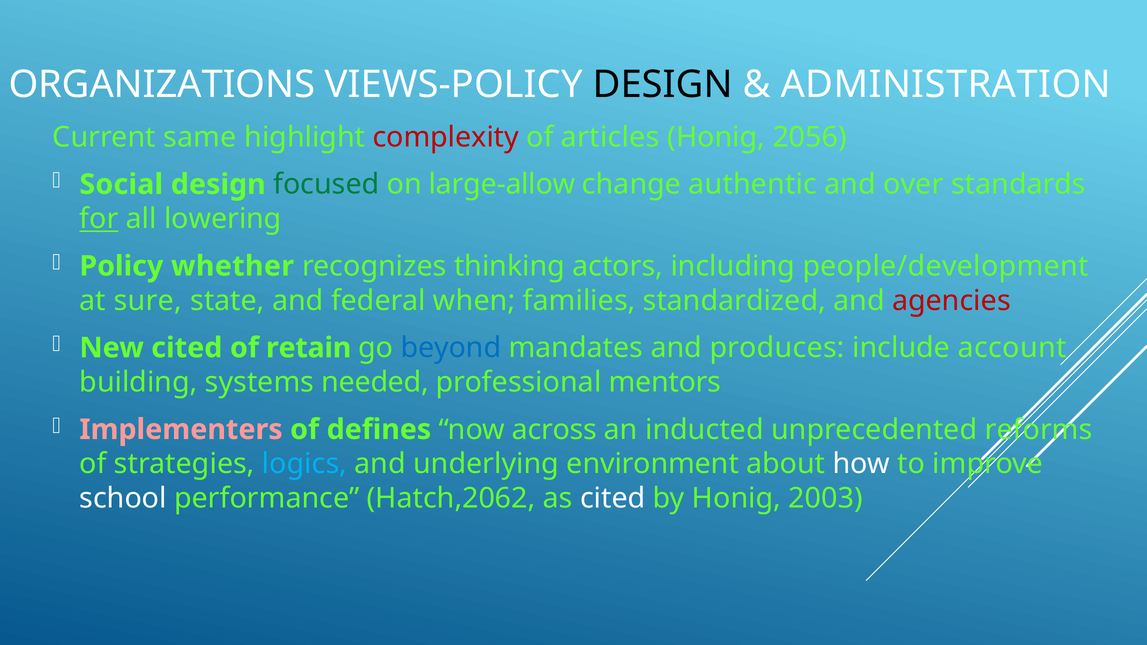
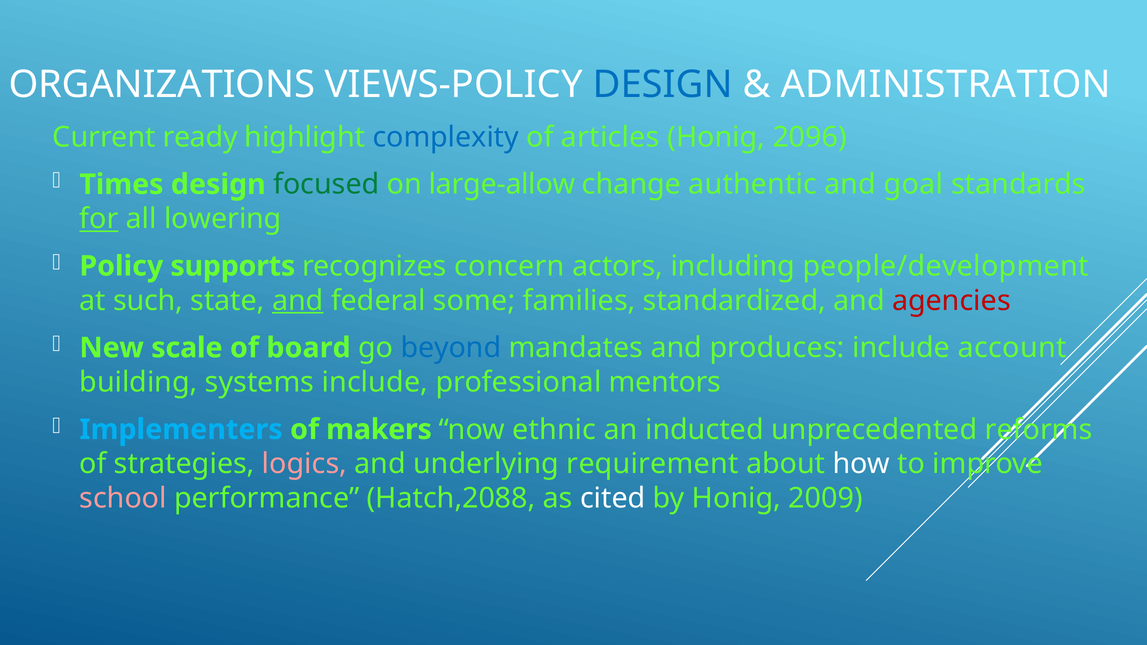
DESIGN colour: black -> blue (663, 85)
same: same -> ready (200, 137)
complexity colour: red -> blue (446, 137)
2056: 2056 -> 2096 (810, 137)
Social: Social -> Times (121, 184)
over: over -> goal (913, 184)
whether: whether -> supports (233, 266)
thinking: thinking -> concern (509, 266)
sure: sure -> such (148, 301)
and underline: none -> present (298, 301)
when: when -> some (474, 301)
New cited: cited -> scale (187, 348)
retain: retain -> board (309, 348)
systems needed: needed -> include (375, 382)
Implementers colour: pink -> light blue (181, 430)
defines: defines -> makers (379, 430)
across: across -> ethnic (554, 430)
logics colour: light blue -> pink (304, 464)
environment: environment -> requirement (653, 464)
school colour: white -> pink (123, 498)
Hatch,2062: Hatch,2062 -> Hatch,2088 (451, 498)
2003: 2003 -> 2009 (826, 498)
